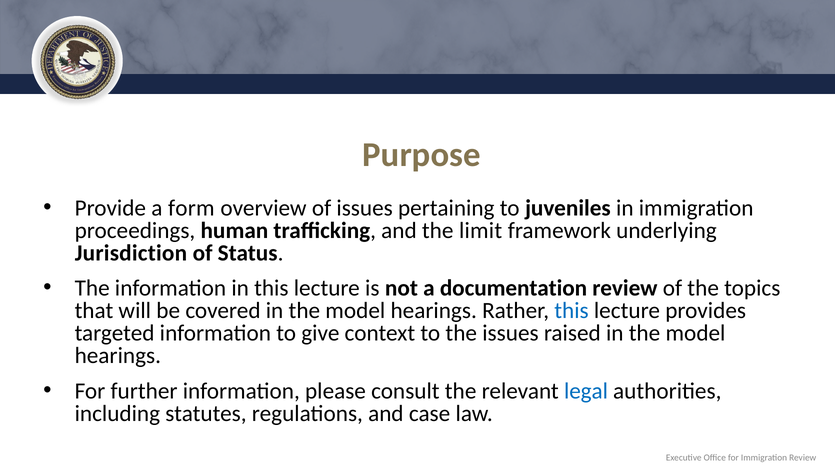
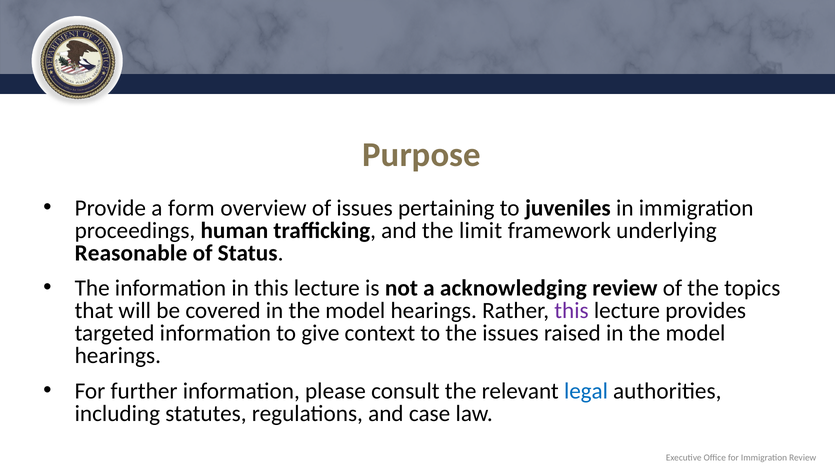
Jurisdiction: Jurisdiction -> Reasonable (131, 253)
documentation: documentation -> acknowledging (513, 288)
this colour: blue -> purple (572, 310)
